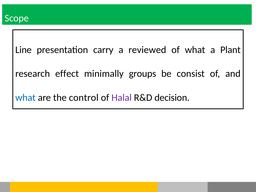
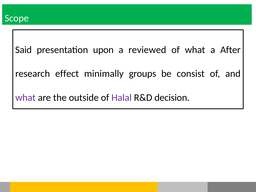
Line: Line -> Said (23, 50)
carry: carry -> upon (103, 50)
Plant: Plant -> After (230, 50)
what colour: blue -> purple (25, 98)
control: control -> outside (84, 98)
